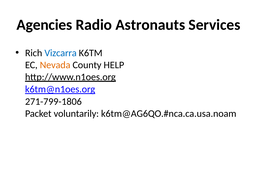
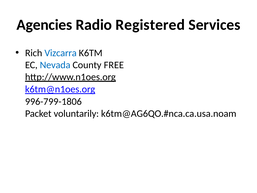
Astronauts: Astronauts -> Registered (150, 25)
Nevada colour: orange -> blue (55, 65)
HELP: HELP -> FREE (114, 65)
271-799-1806: 271-799-1806 -> 996-799-1806 (53, 101)
